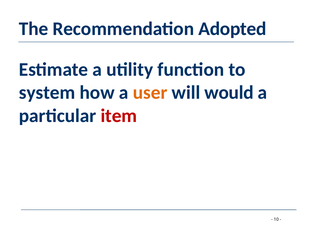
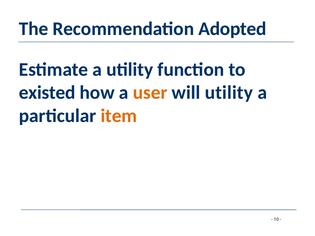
system: system -> existed (47, 93)
will would: would -> utility (229, 93)
item colour: red -> orange (119, 116)
